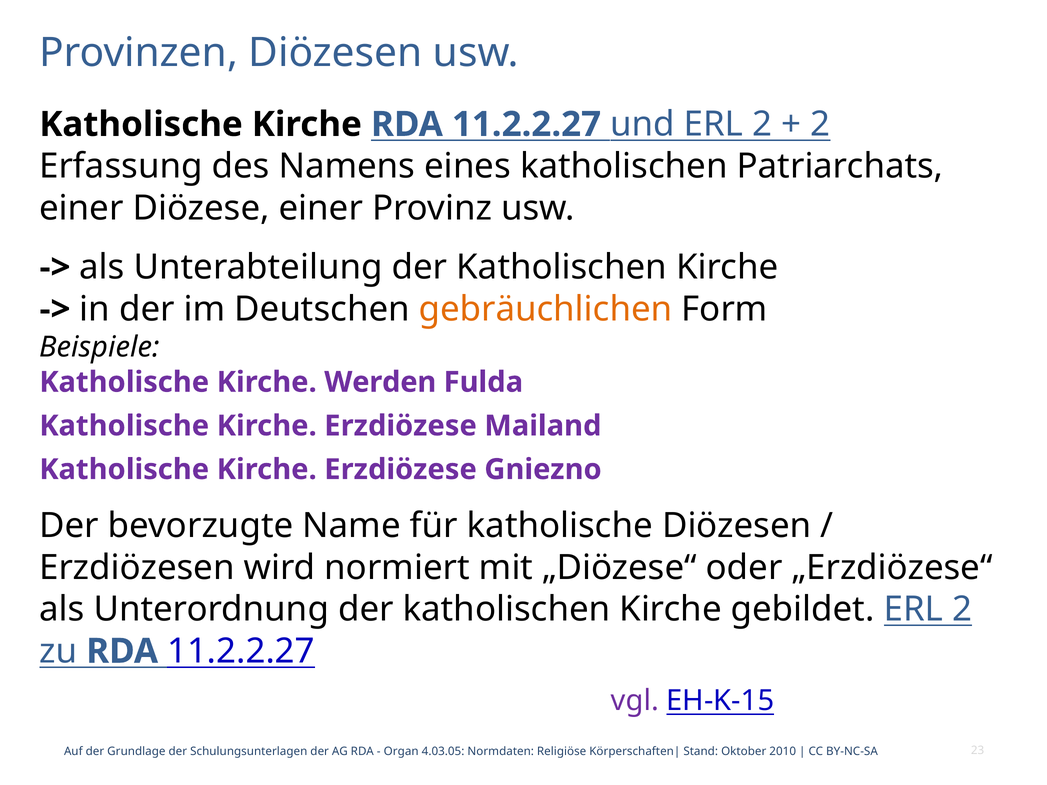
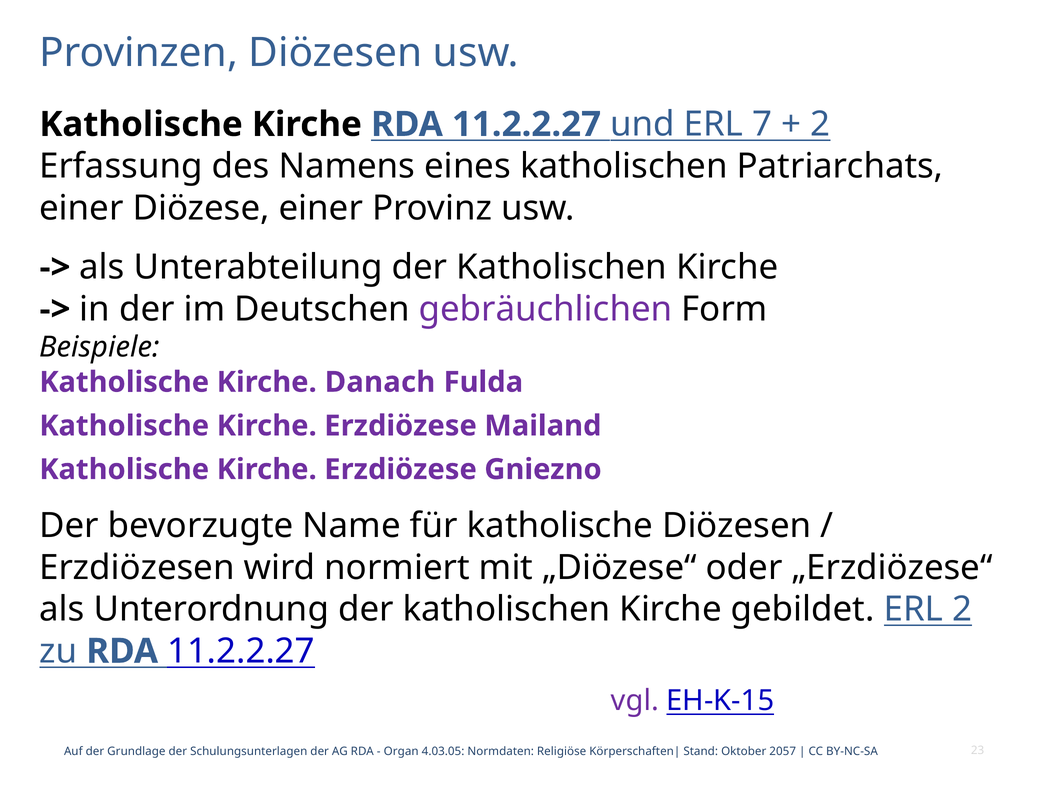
und ERL 2: 2 -> 7 (762, 124)
gebräuchlichen colour: orange -> purple (546, 309)
Werden: Werden -> Danach (380, 382)
2010: 2010 -> 2057 (783, 752)
